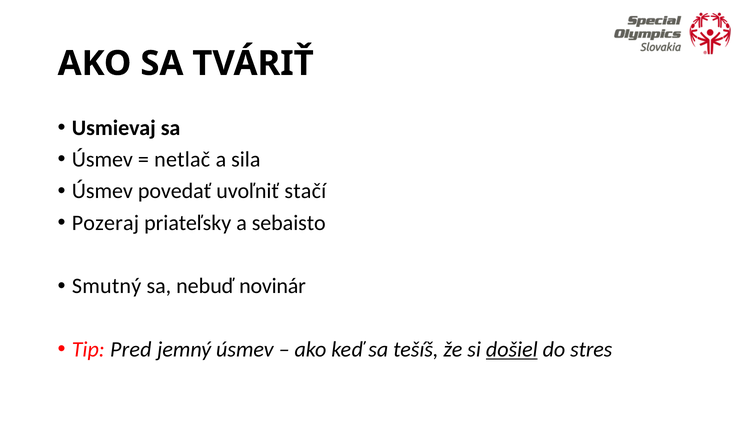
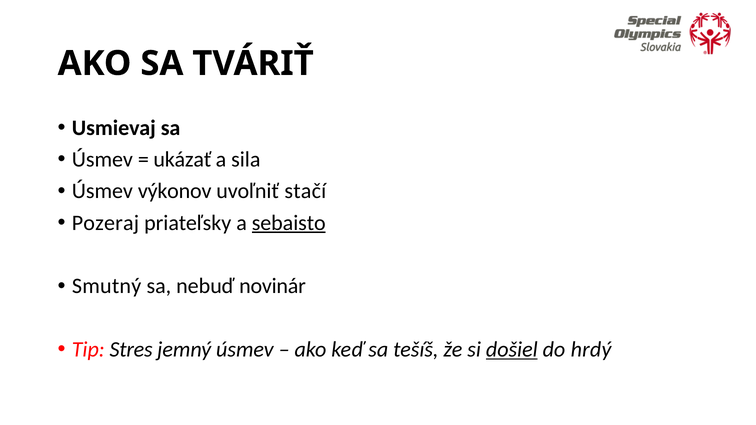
netlač: netlač -> ukázať (182, 160)
povedať: povedať -> výkonov (175, 191)
sebaisto underline: none -> present (289, 223)
Pred: Pred -> Stres (131, 350)
stres: stres -> hrdý (591, 350)
